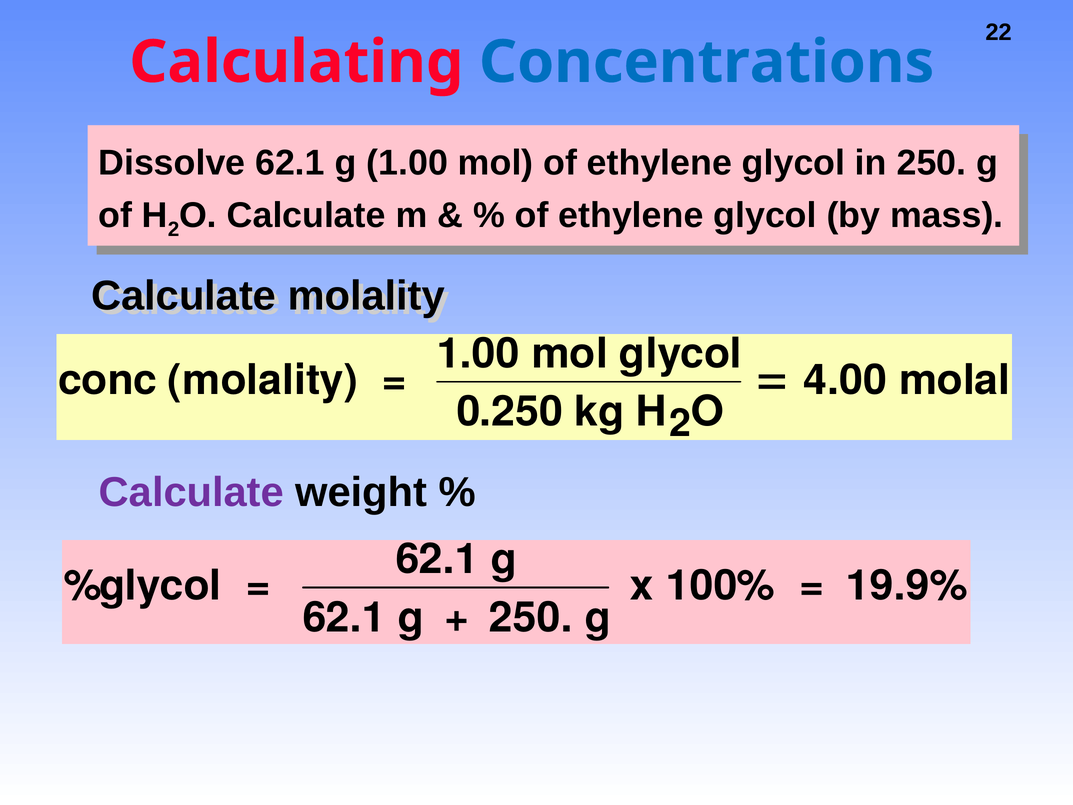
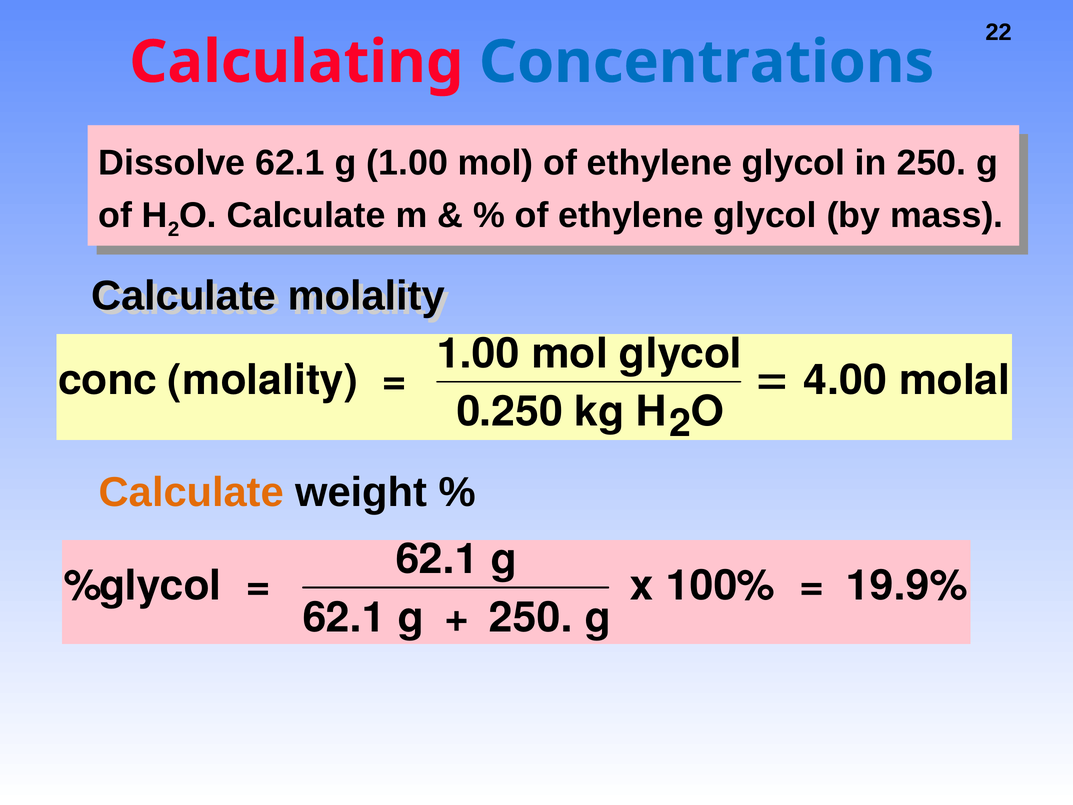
Calculate colour: purple -> orange (191, 492)
